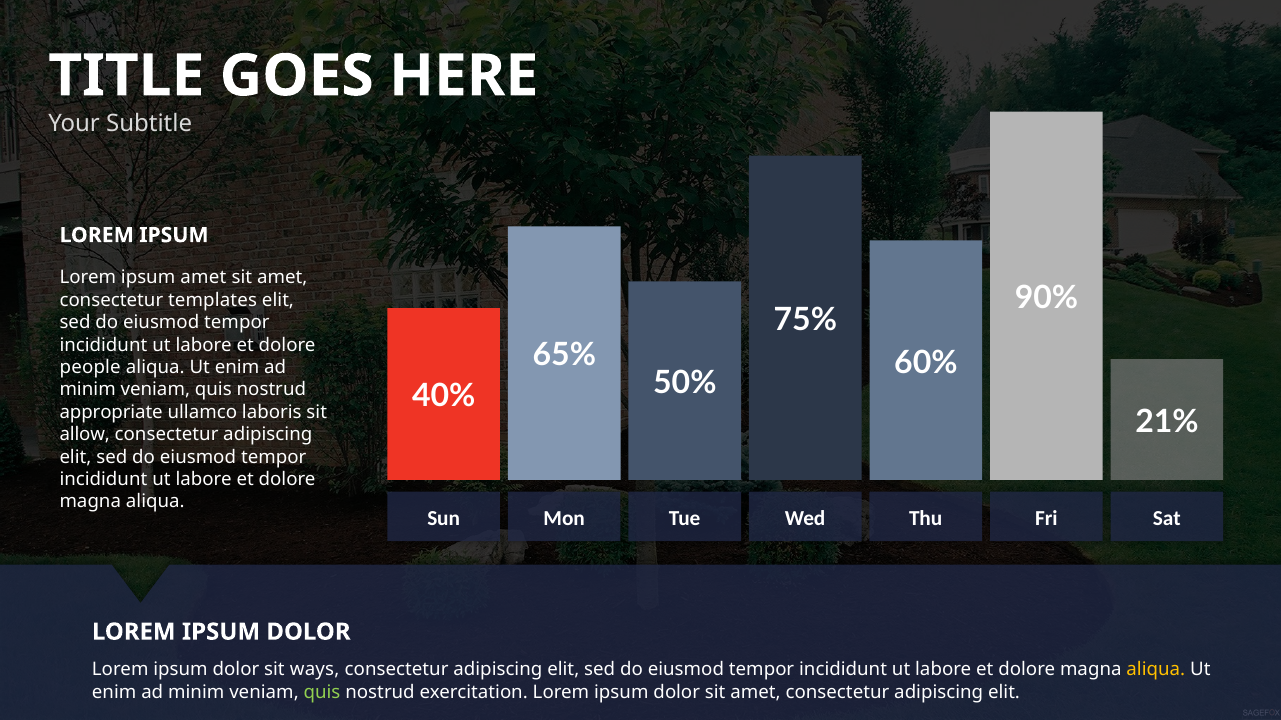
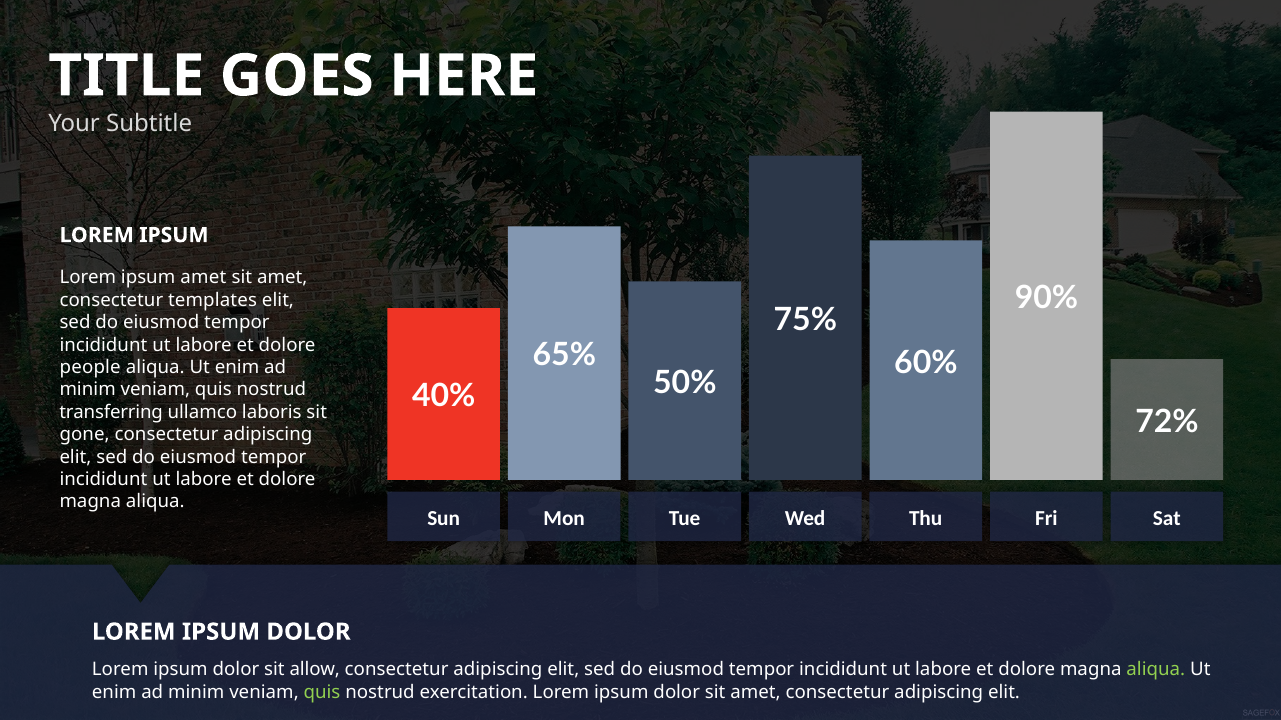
appropriate: appropriate -> transferring (111, 412)
21%: 21% -> 72% (1167, 422)
allow: allow -> gone (85, 435)
ways: ways -> allow (315, 670)
aliqua colour: yellow -> light green (1156, 670)
